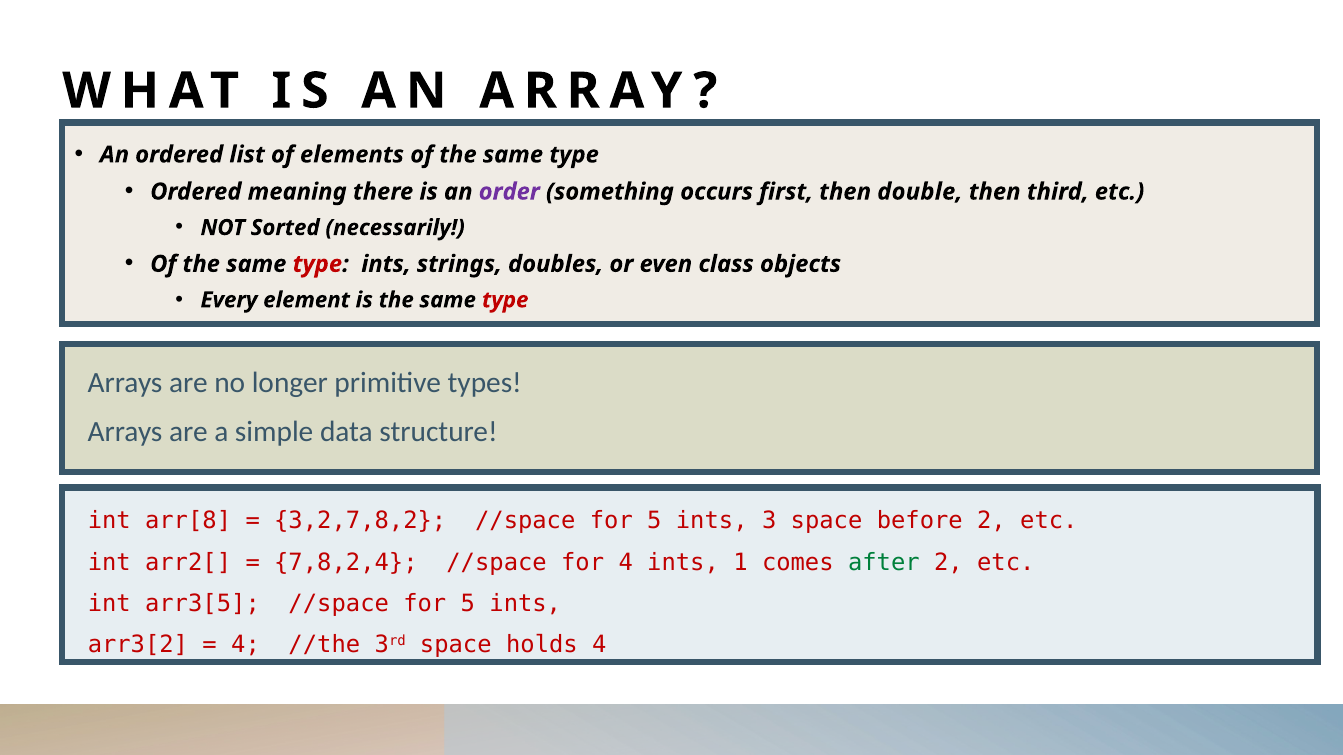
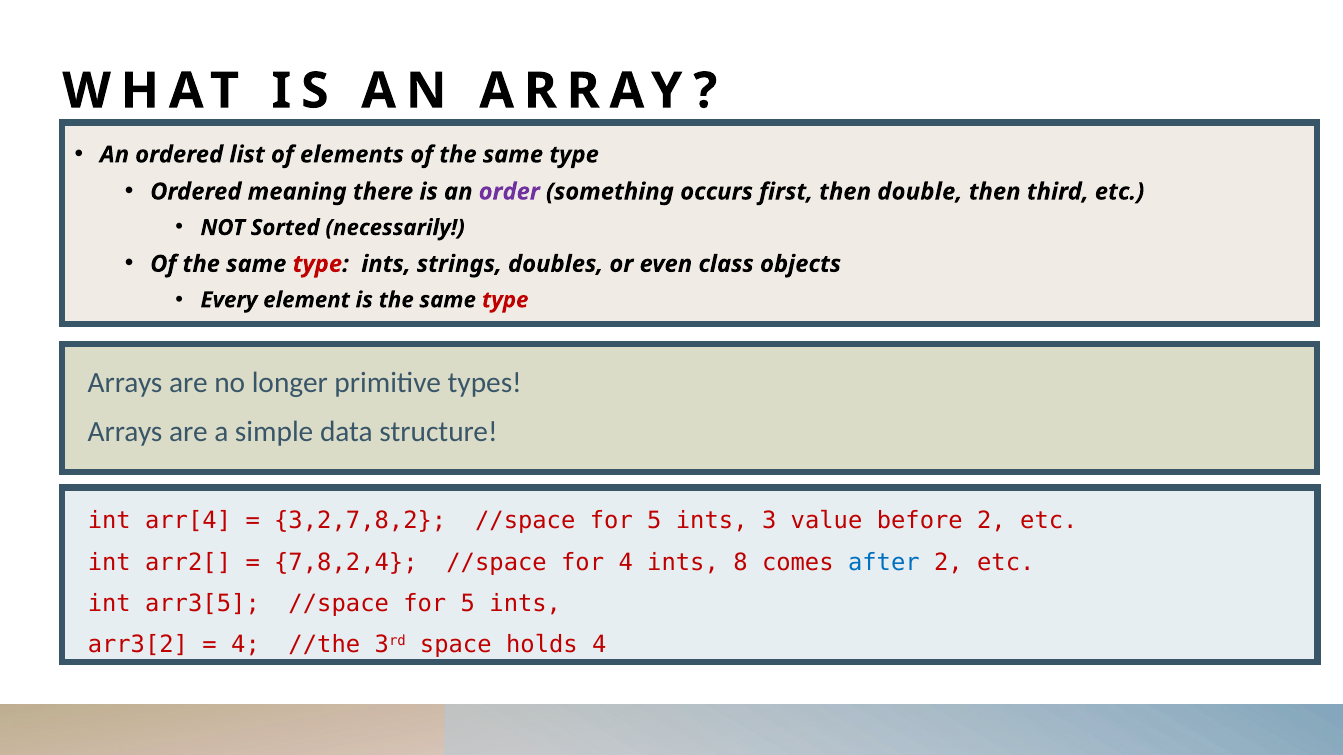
arr[8: arr[8 -> arr[4 (188, 521)
3 space: space -> value (827, 521)
1: 1 -> 8 (740, 563)
after colour: green -> blue (884, 563)
